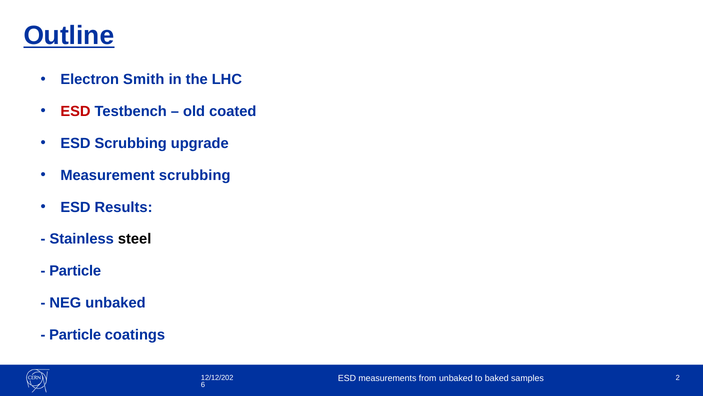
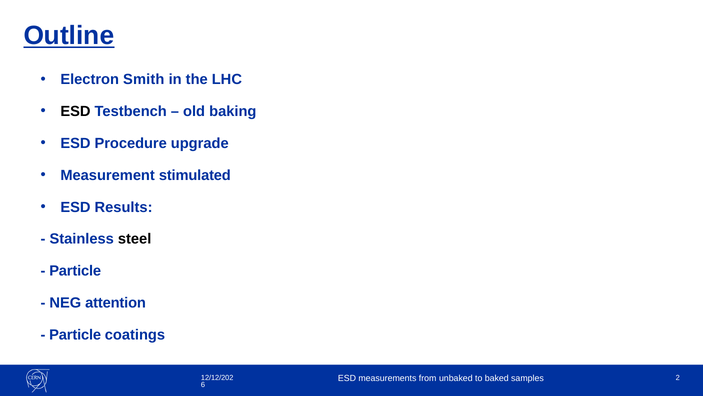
ESD colour: red -> black (75, 111)
coated: coated -> baking (233, 111)
ESD Scrubbing: Scrubbing -> Procedure (131, 143)
Measurement scrubbing: scrubbing -> stimulated (195, 175)
NEG unbaked: unbaked -> attention (116, 303)
